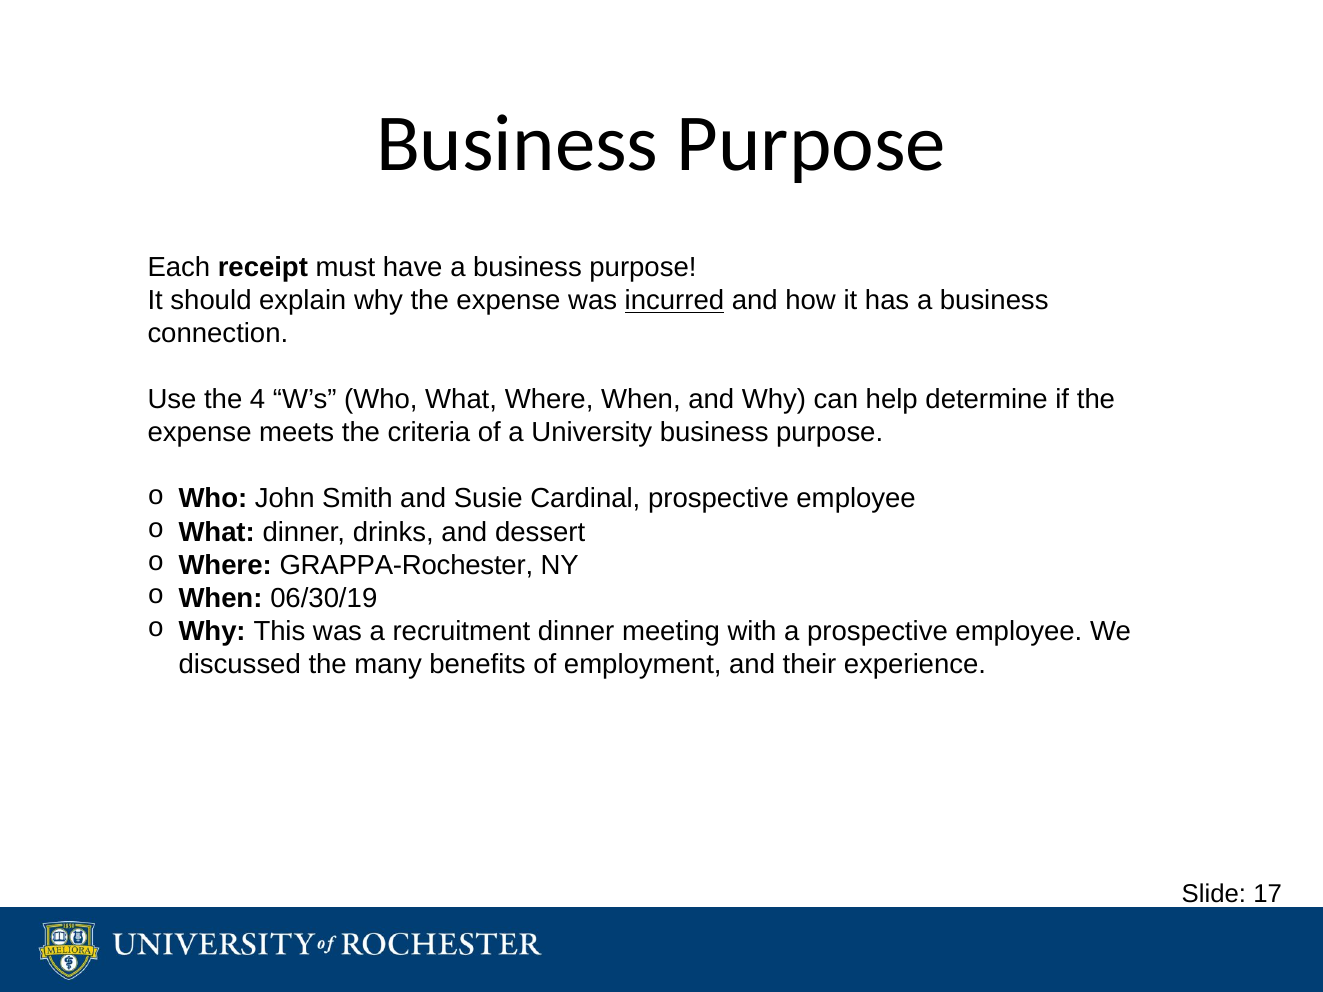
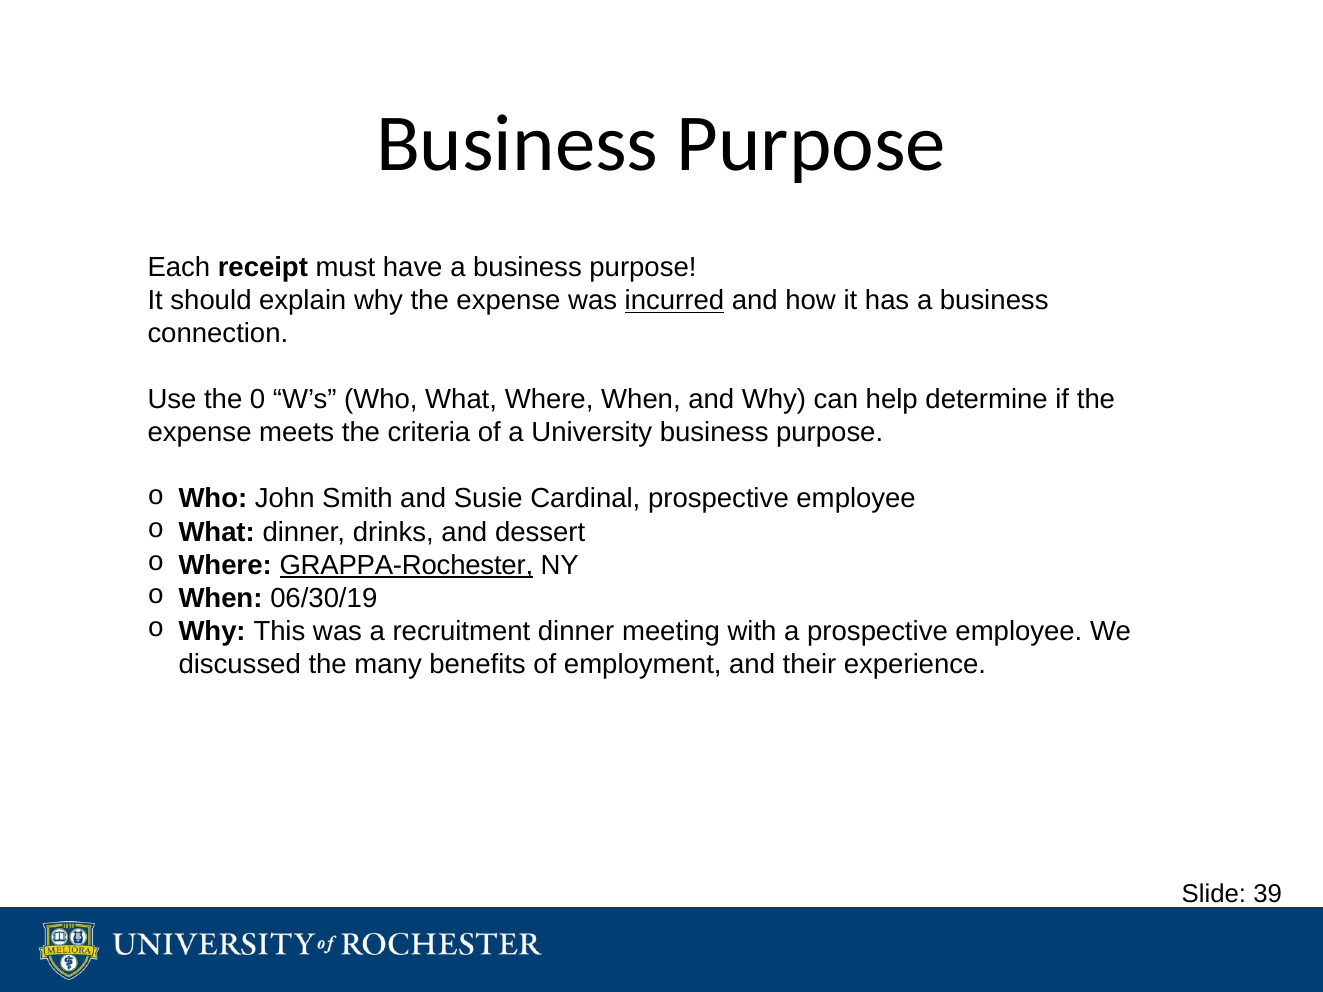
4: 4 -> 0 (258, 400)
GRAPPA-Rochester underline: none -> present (406, 565)
17: 17 -> 39 (1268, 895)
